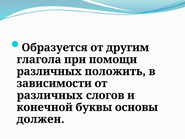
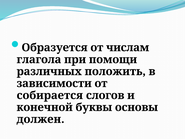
другим: другим -> числам (128, 47)
различных: различных -> собирается (50, 95)
